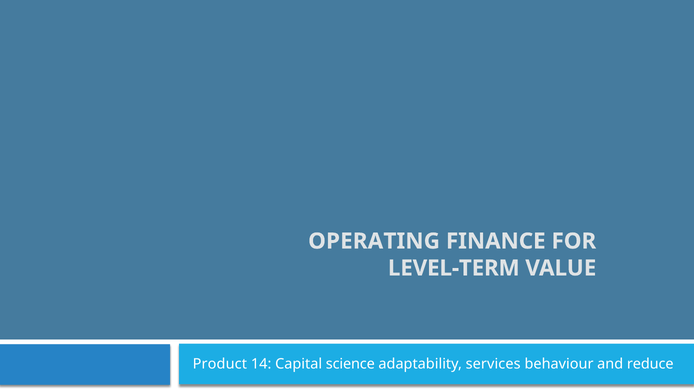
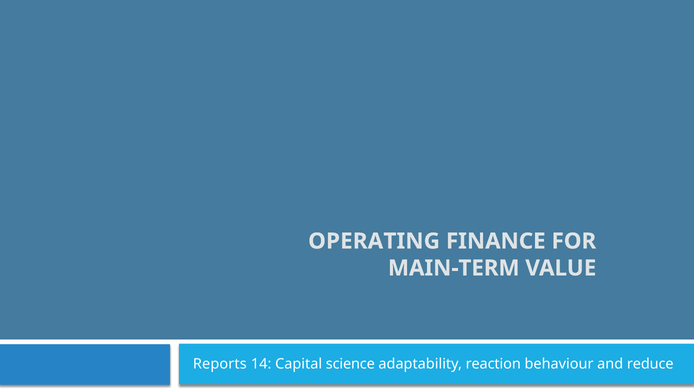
LEVEL-TERM: LEVEL-TERM -> MAIN-TERM (454, 268)
Product: Product -> Reports (220, 364)
services: services -> reaction (493, 364)
